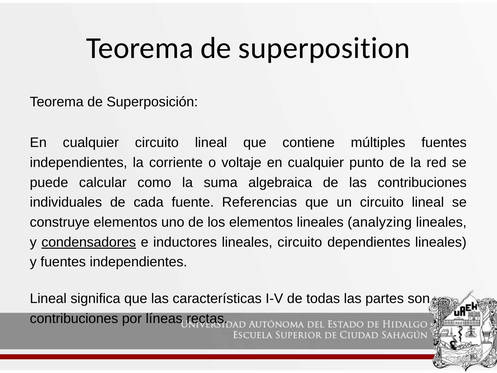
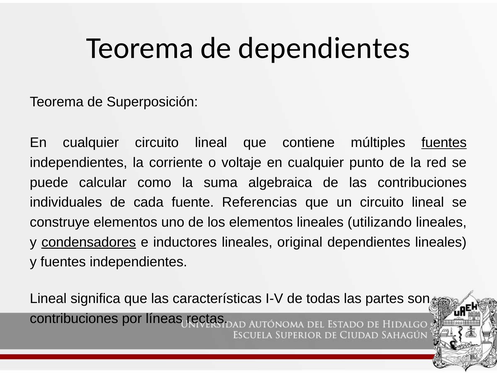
de superposition: superposition -> dependientes (324, 48)
fuentes underline: none -> present (444, 143)
analyzing: analyzing -> utilizando (380, 222)
lineales circuito: circuito -> original (300, 242)
